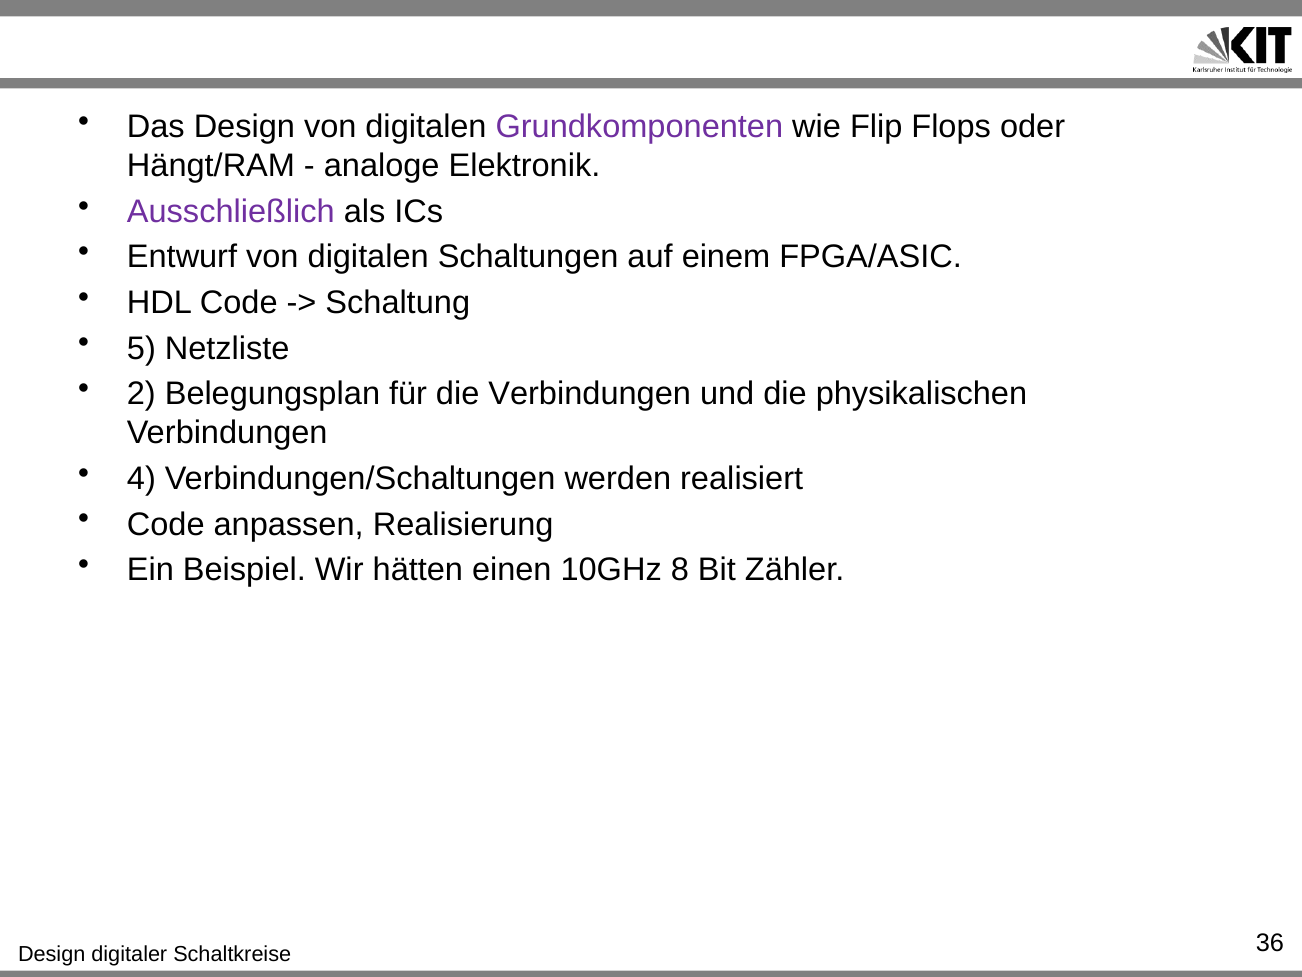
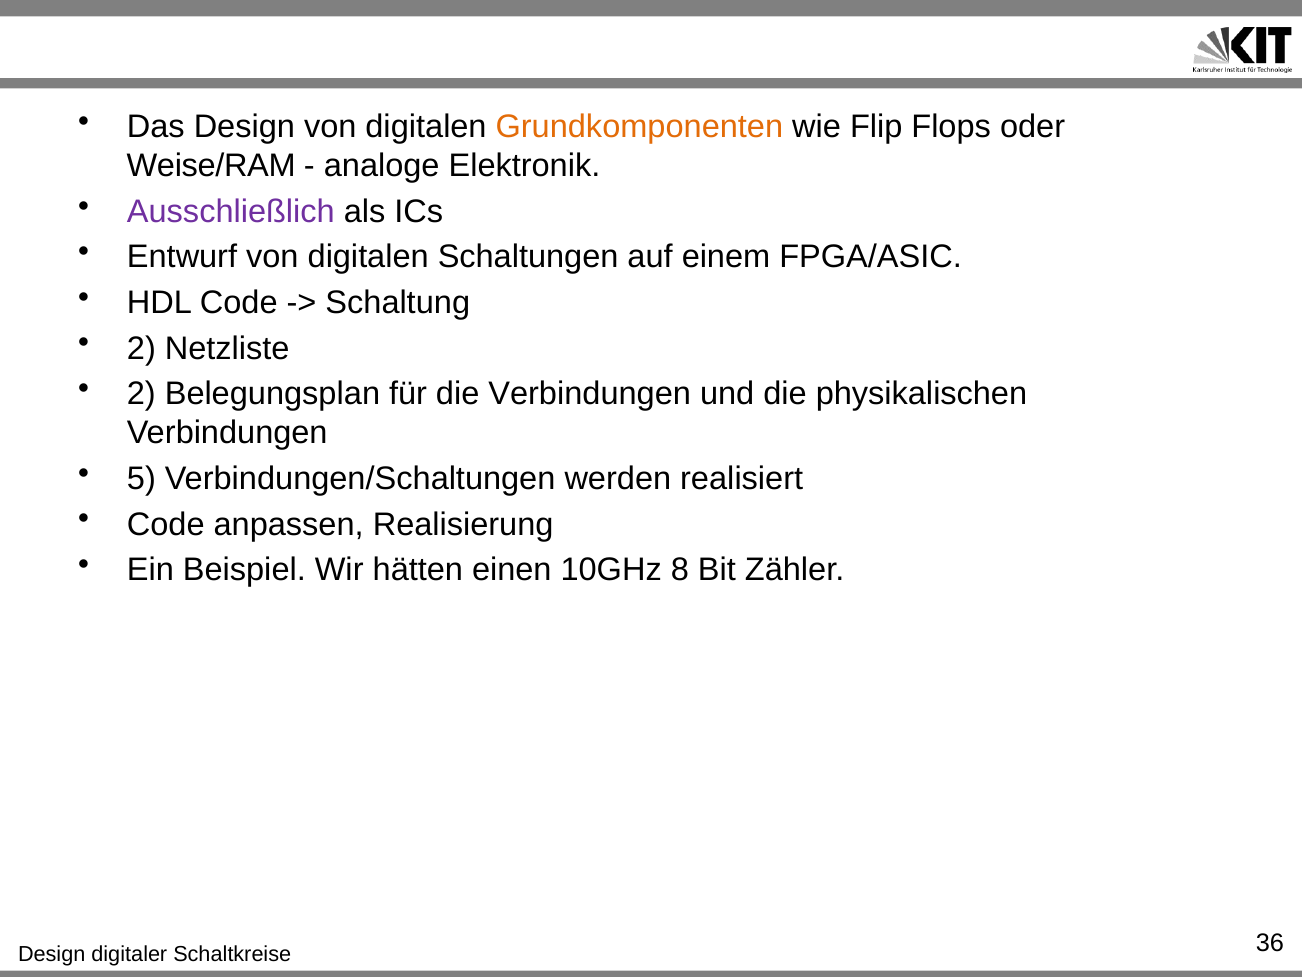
Grundkomponenten colour: purple -> orange (639, 127)
Hängt/RAM: Hängt/RAM -> Weise/RAM (211, 166)
5: 5 -> 2 (141, 348)
4: 4 -> 5 (141, 478)
